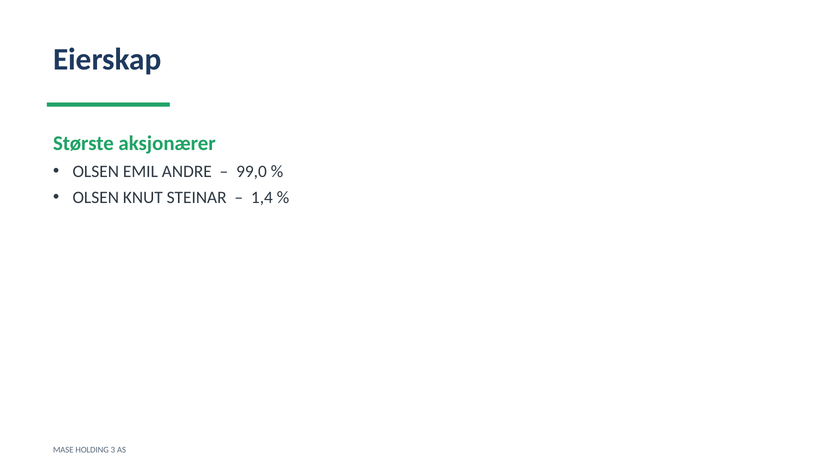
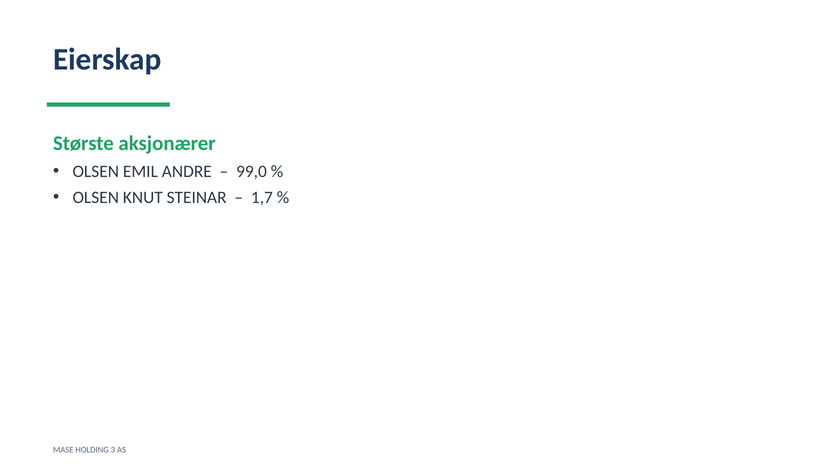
1,4: 1,4 -> 1,7 (262, 197)
